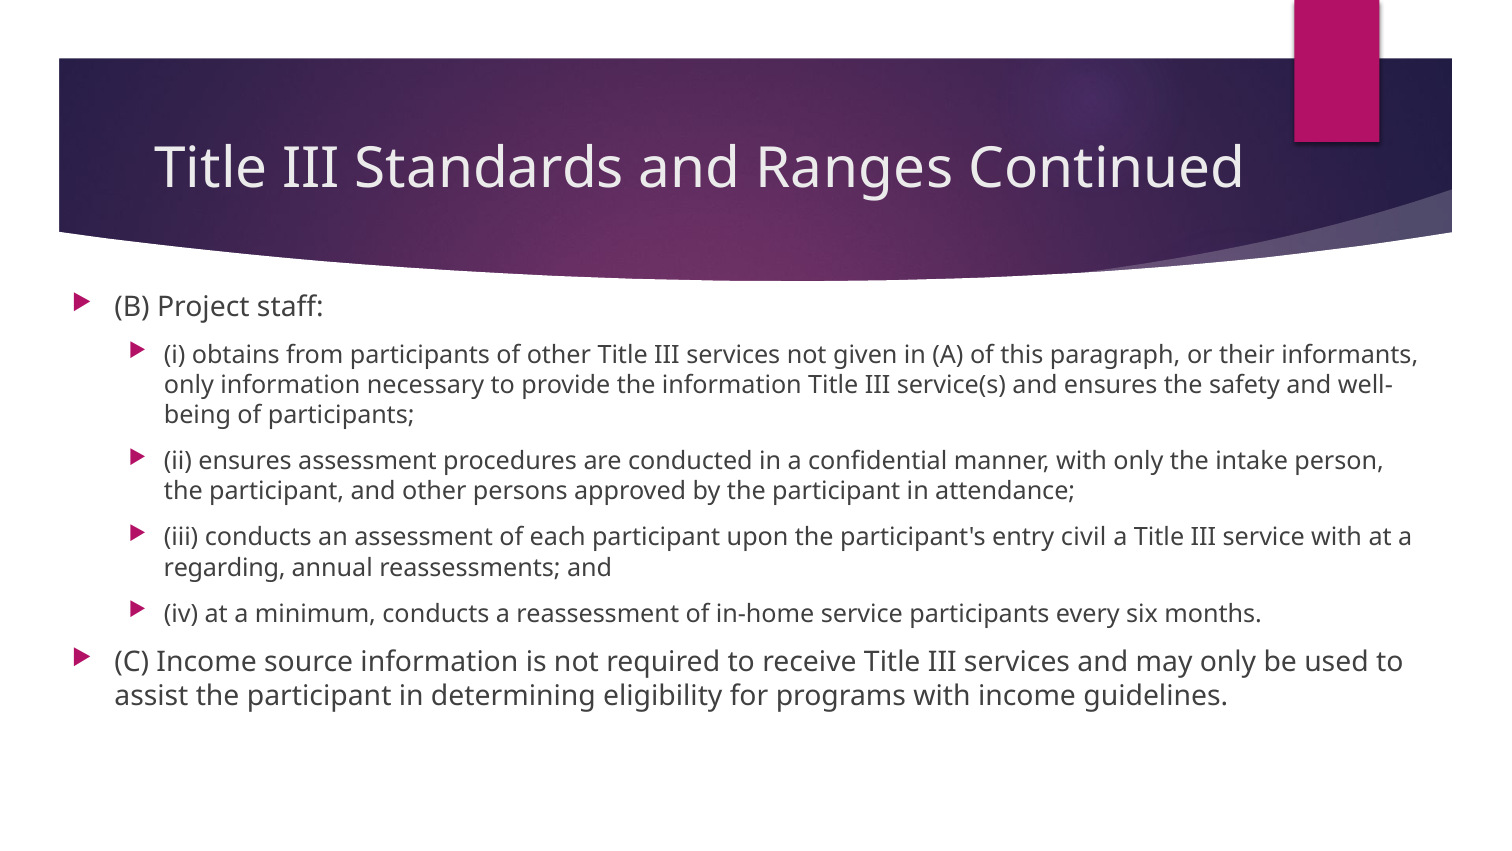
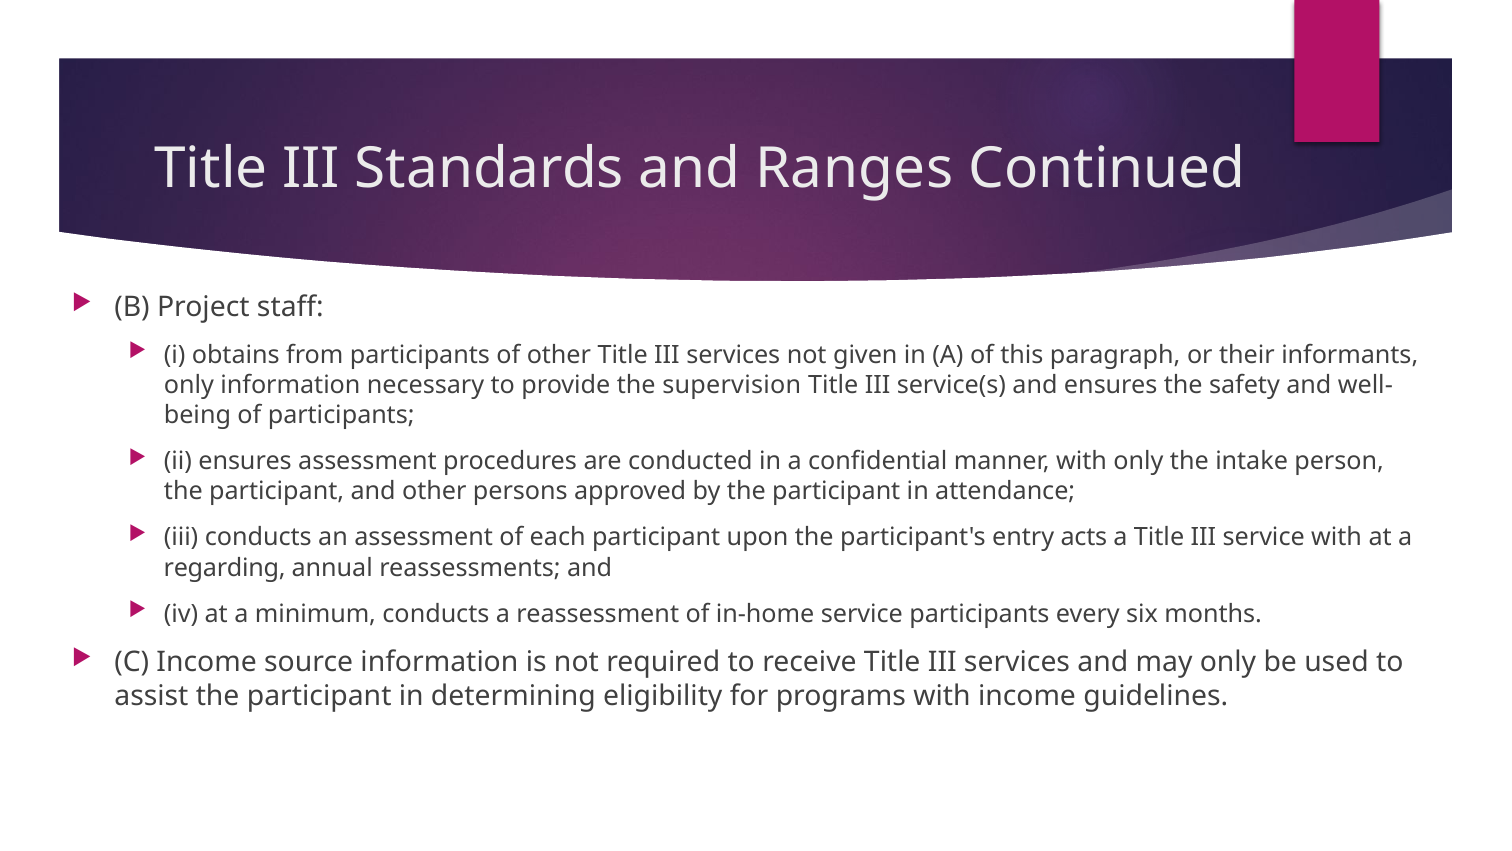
the information: information -> supervision (732, 385)
civil: civil -> acts (1084, 537)
